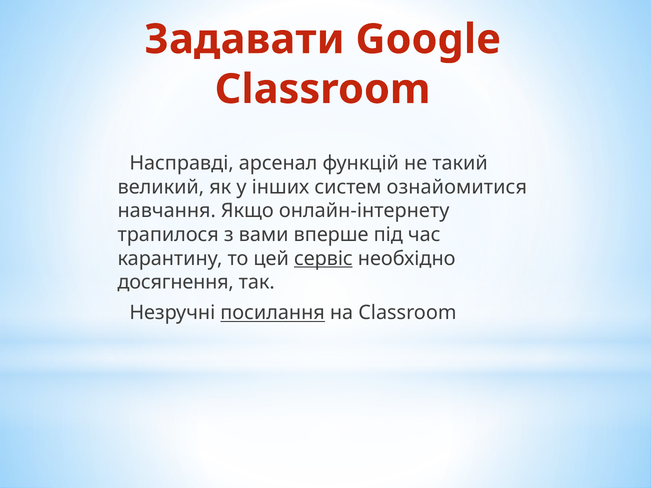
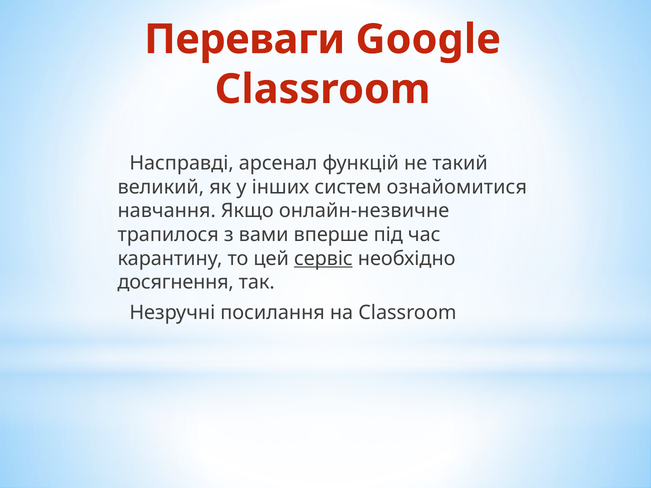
Задавати: Задавати -> Переваги (245, 39)
онлайн-інтернету: онлайн-інтернету -> онлайн-незвичне (364, 211)
посилання underline: present -> none (273, 313)
